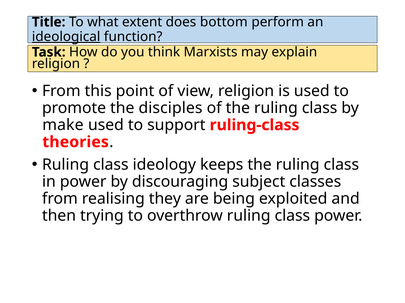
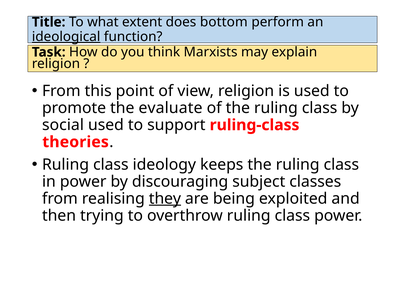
disciples: disciples -> evaluate (171, 108)
make: make -> social (63, 125)
they underline: none -> present (165, 199)
